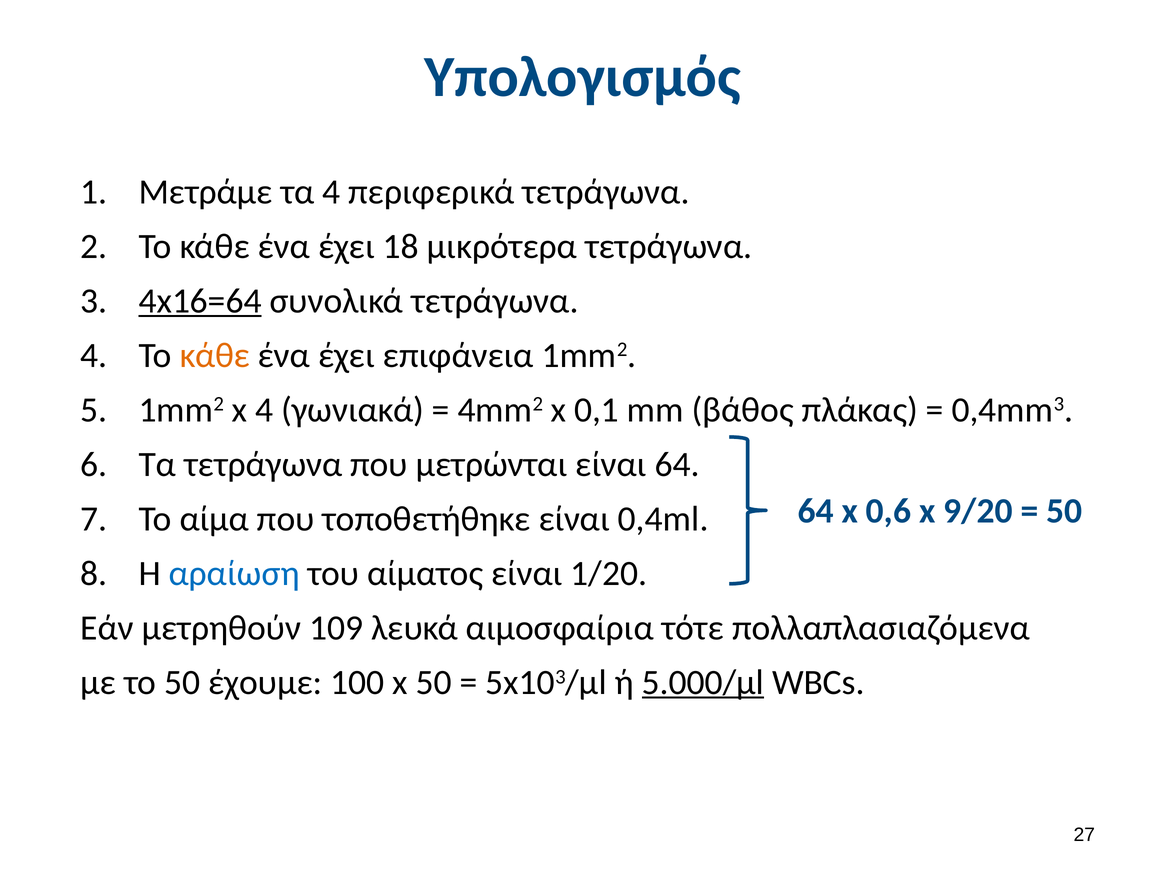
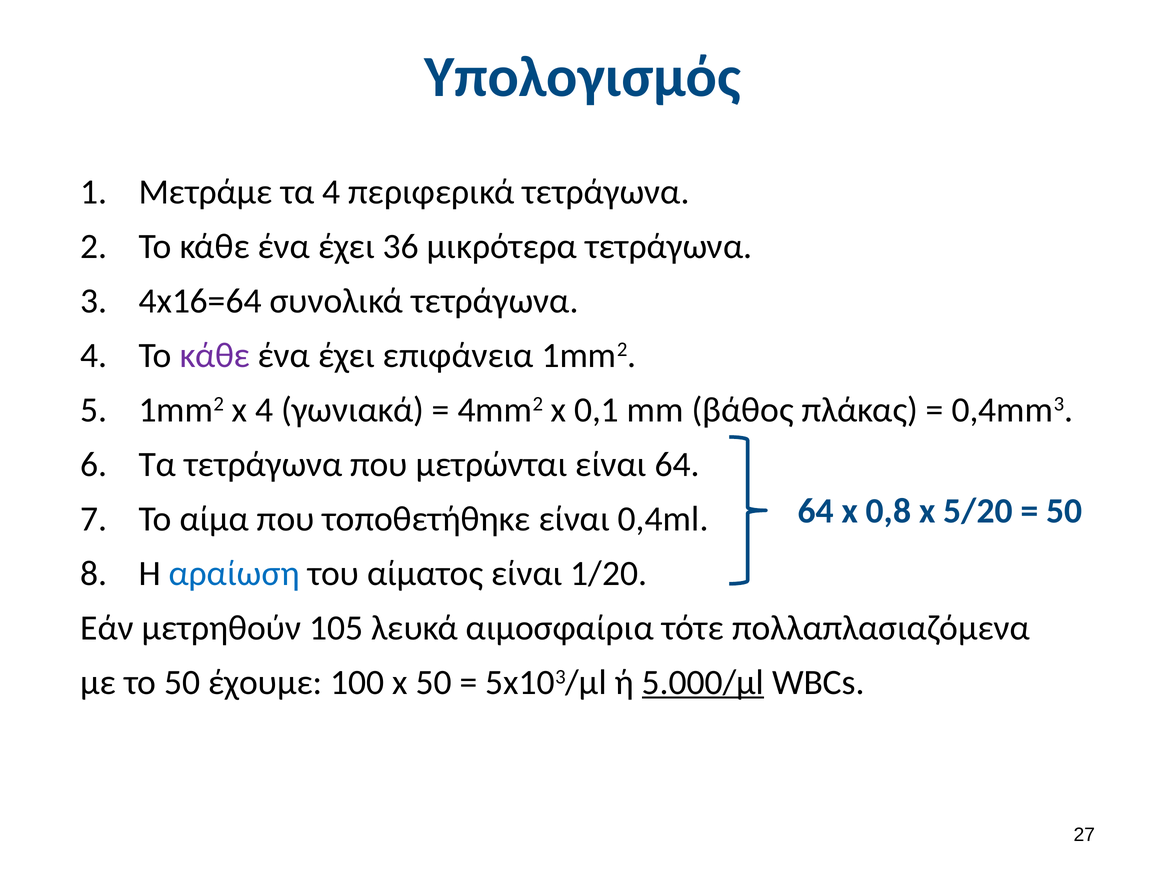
18: 18 -> 36 (401, 246)
4x16=64 underline: present -> none (200, 301)
κάθε colour: orange -> purple (215, 355)
0,6: 0,6 -> 0,8 (888, 511)
9/20: 9/20 -> 5/20 (978, 511)
109: 109 -> 105 (336, 628)
